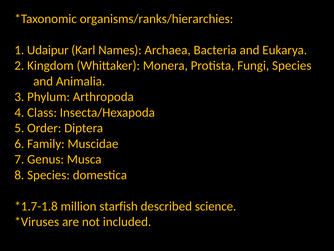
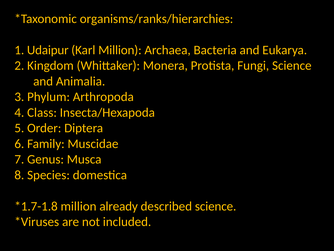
Karl Names: Names -> Million (120, 50)
Fungi Species: Species -> Science (292, 65)
starfish: starfish -> already (119, 206)
